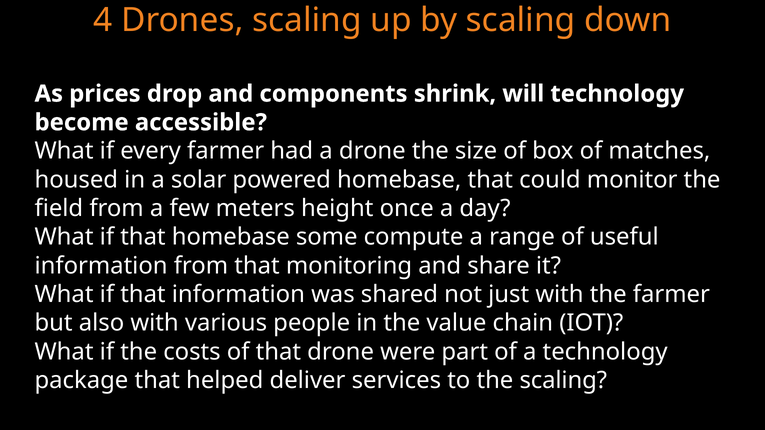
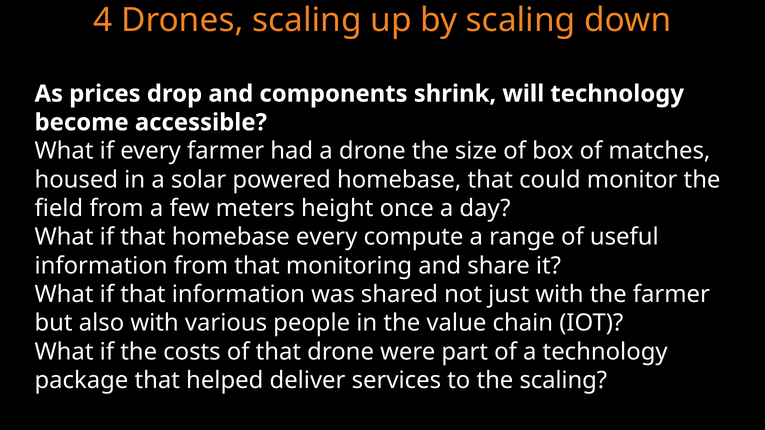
homebase some: some -> every (327, 237)
